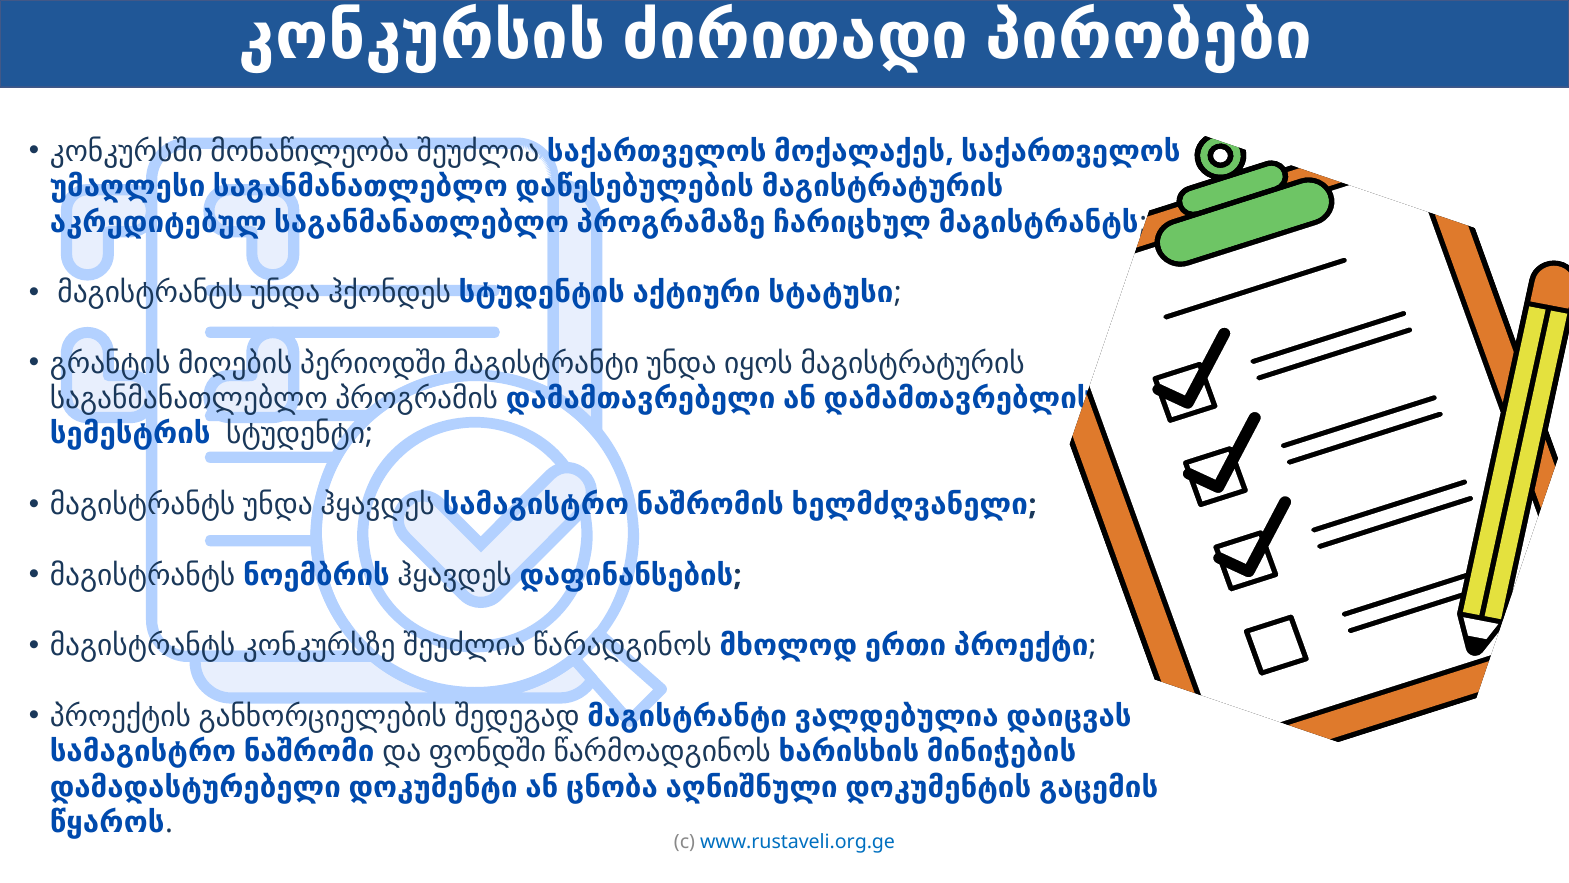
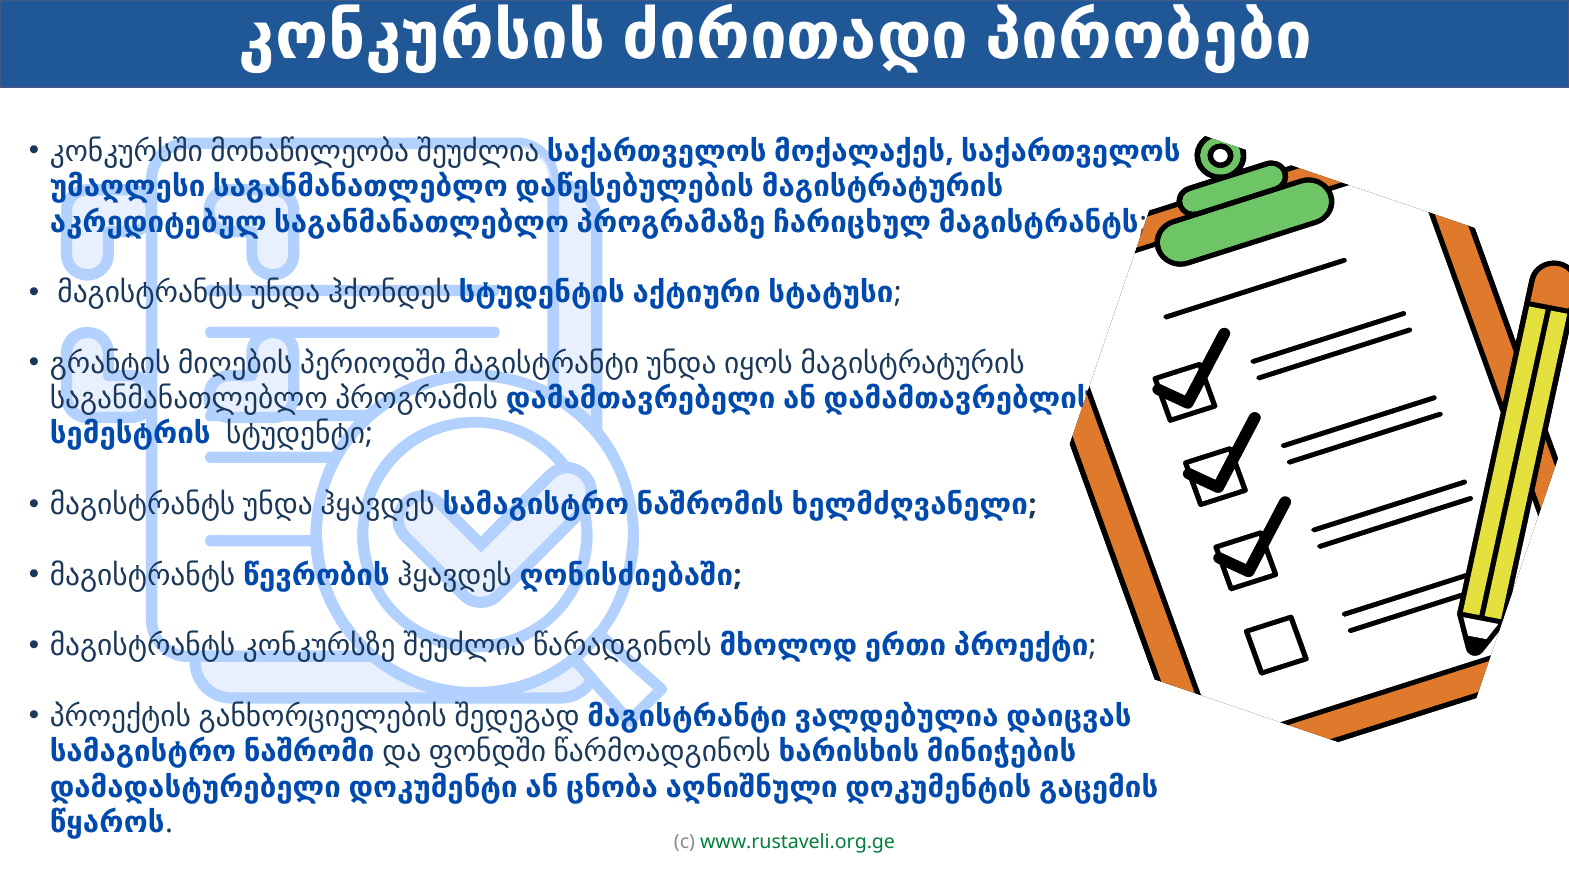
ნოემბრის: ნოემბრის -> წევრობის (316, 575)
დაფინანსების: დაფინანსების -> ღონისძიებაში (626, 575)
www.rustaveli.org.ge colour: blue -> green (798, 842)
